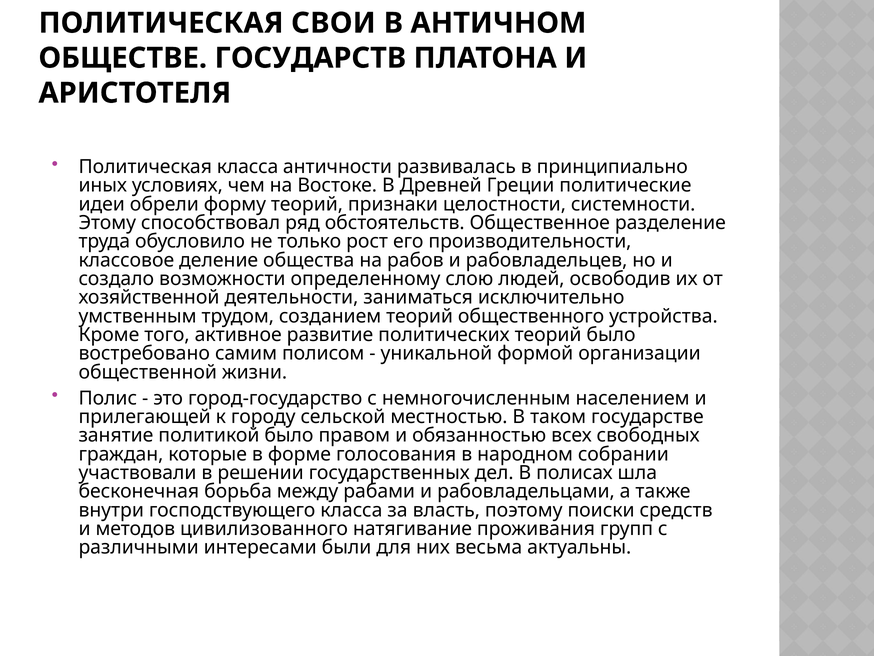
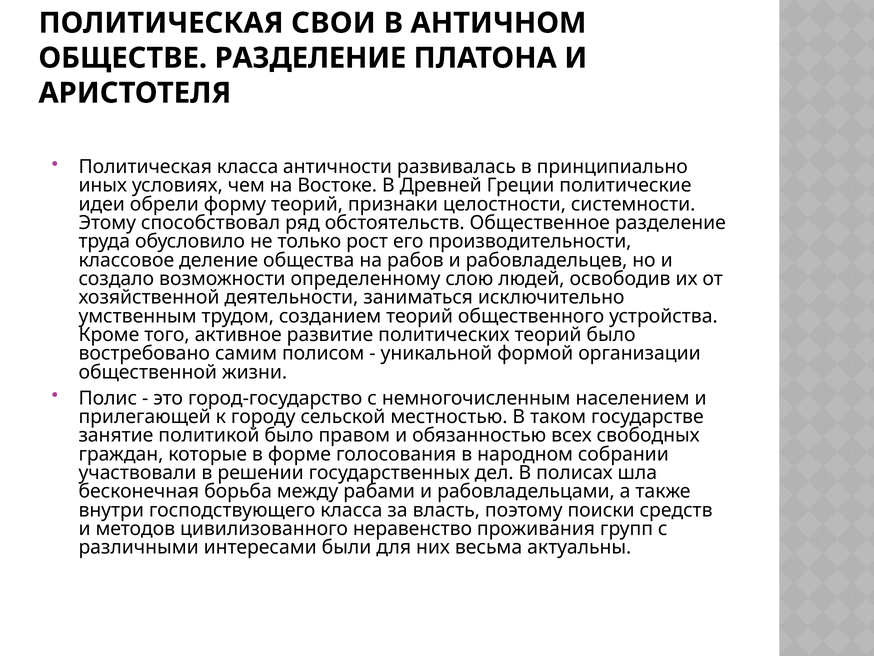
ОБЩЕСТВЕ ГОСУДАРСТВ: ГОСУДАРСТВ -> РАЗДЕЛЕНИЕ (310, 58)
натягивание: натягивание -> неравенство (412, 528)
